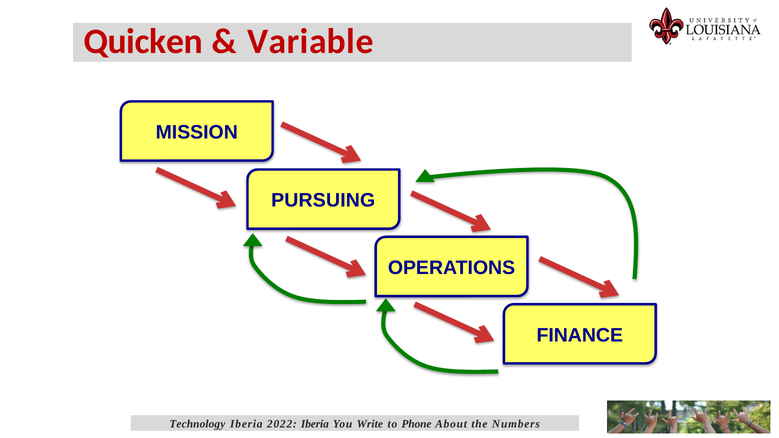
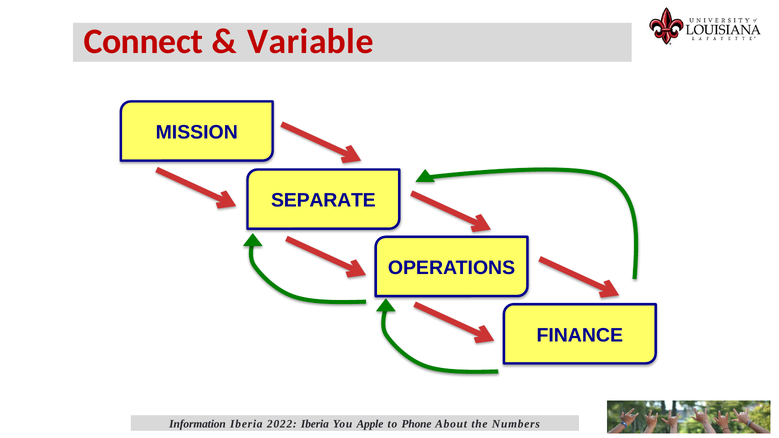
Quicken: Quicken -> Connect (143, 42)
PURSUING: PURSUING -> SEPARATE (323, 201)
Technology: Technology -> Information (197, 424)
Write: Write -> Apple (370, 424)
